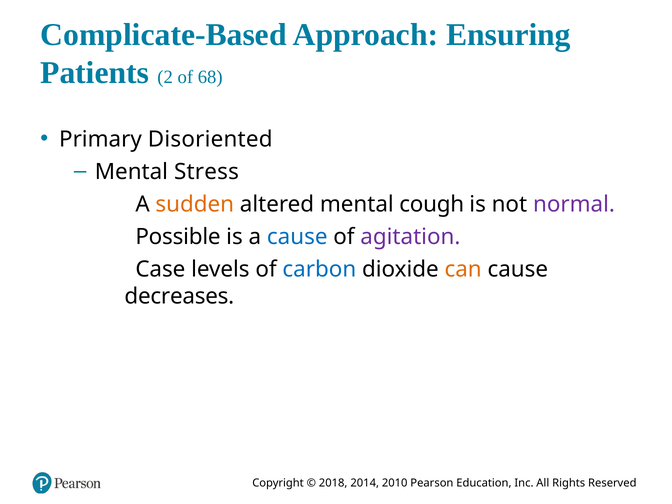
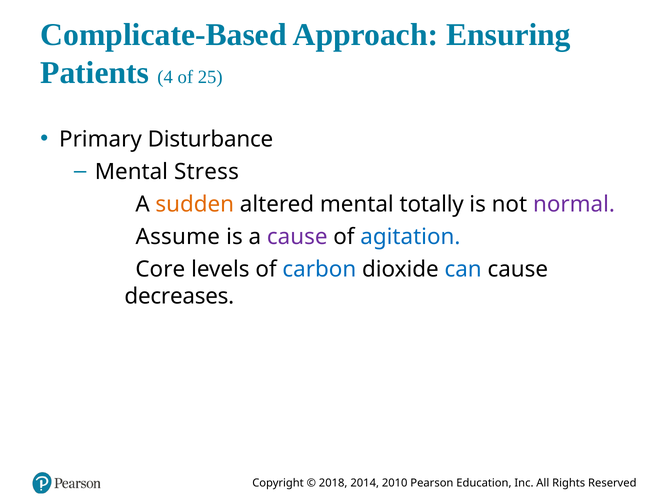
2: 2 -> 4 (165, 77)
68: 68 -> 25 (210, 77)
Disoriented: Disoriented -> Disturbance (210, 139)
cough: cough -> totally (432, 204)
Possible: Possible -> Assume (178, 237)
cause colour: blue -> purple (297, 237)
agitation colour: purple -> blue (410, 237)
Case: Case -> Core (160, 269)
can colour: orange -> blue (463, 269)
